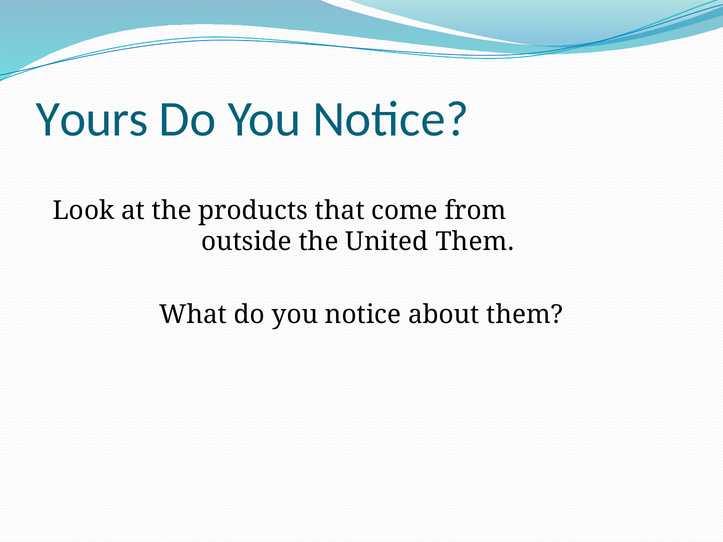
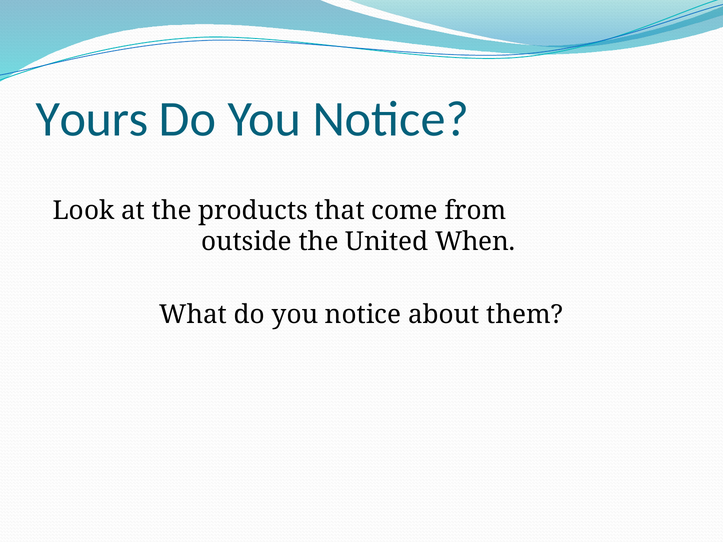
United Them: Them -> When (475, 242)
